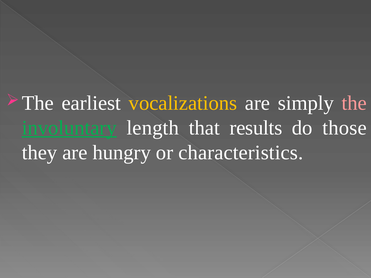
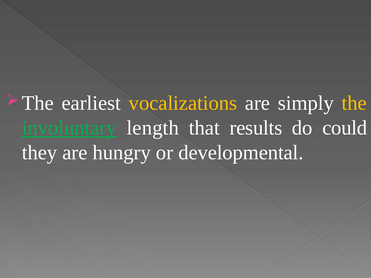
the colour: pink -> yellow (354, 103)
those: those -> could (345, 128)
characteristics: characteristics -> developmental (241, 153)
